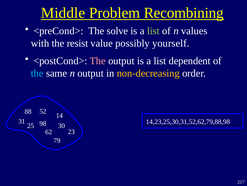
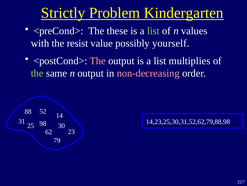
Middle: Middle -> Strictly (63, 13)
Recombining: Recombining -> Kindergarten (184, 13)
solve: solve -> these (117, 31)
dependent: dependent -> multiplies (190, 61)
the colour: light blue -> light green (37, 73)
non-decreasing colour: yellow -> pink (148, 73)
